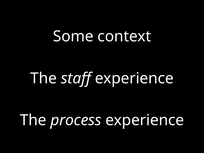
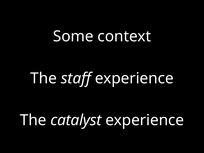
process: process -> catalyst (76, 120)
